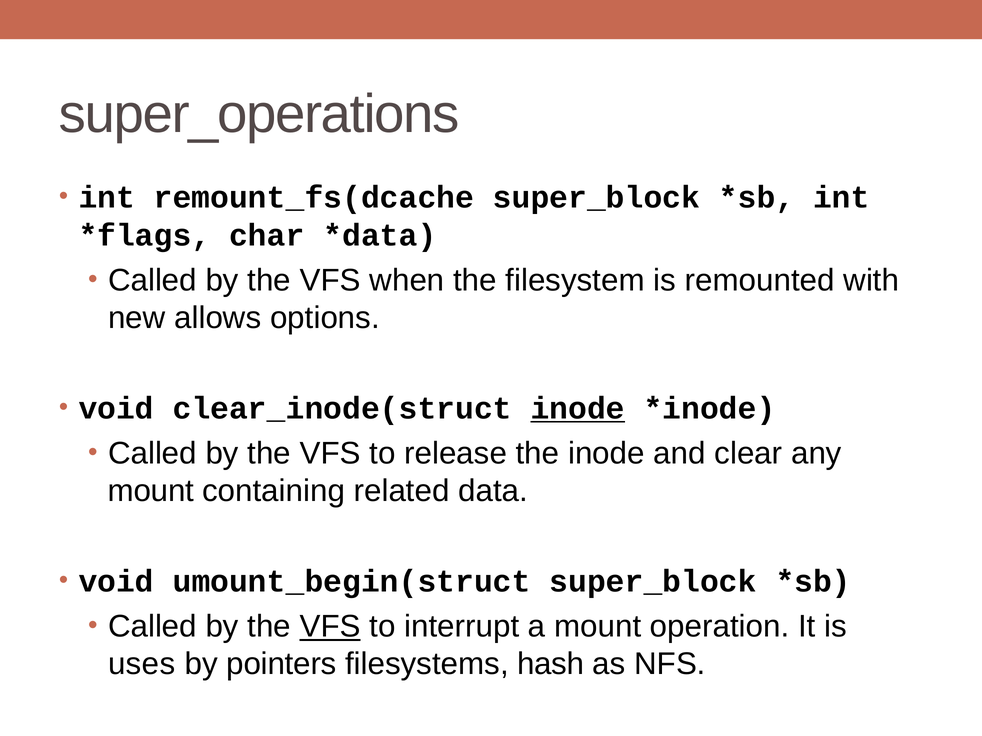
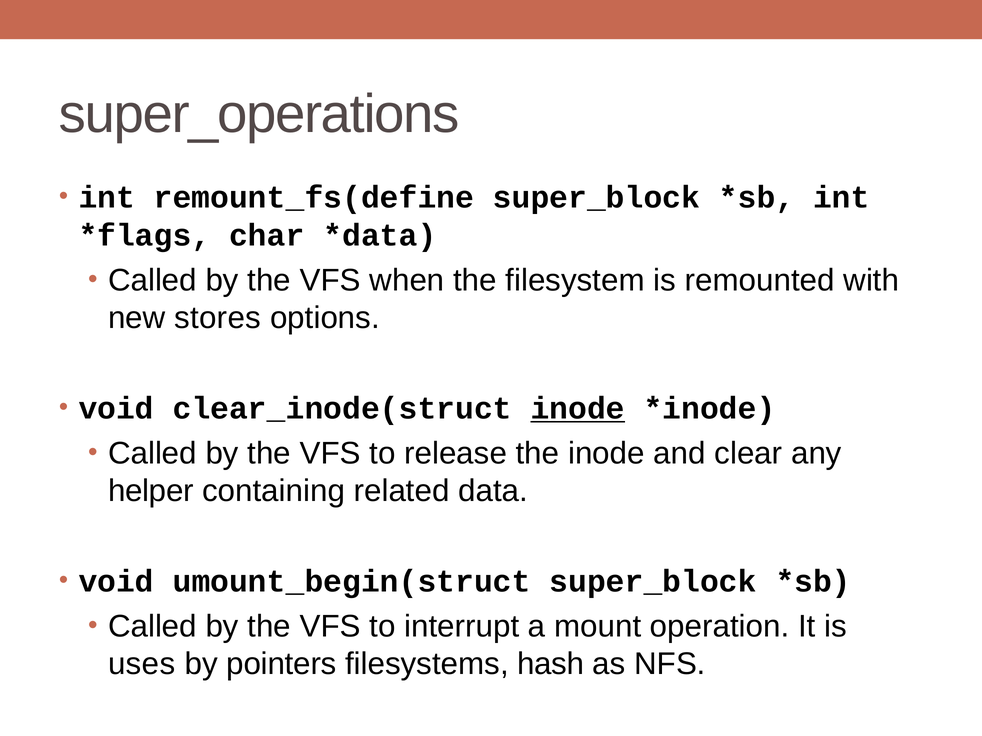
remount_fs(dcache: remount_fs(dcache -> remount_fs(define (314, 198)
allows: allows -> stores (218, 318)
mount: mount -> helper (151, 491)
VFS underline: present -> none (330, 627)
